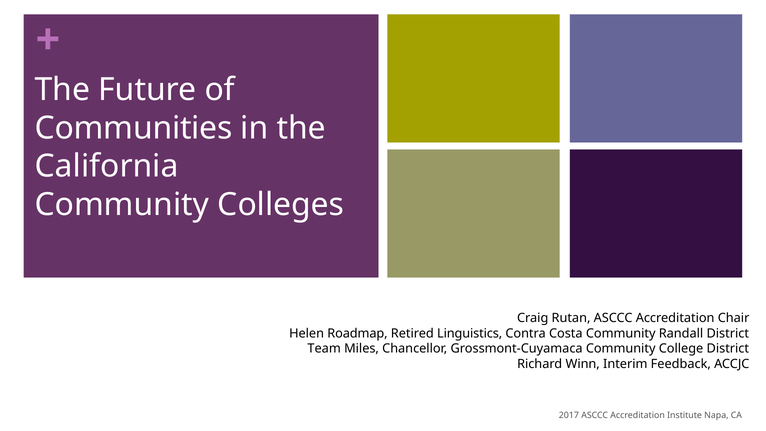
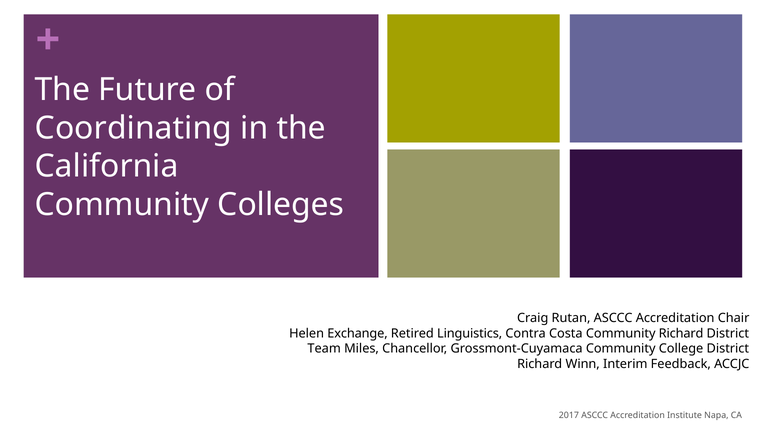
Communities: Communities -> Coordinating (133, 128)
Roadmap: Roadmap -> Exchange (358, 333)
Community Randall: Randall -> Richard (681, 333)
